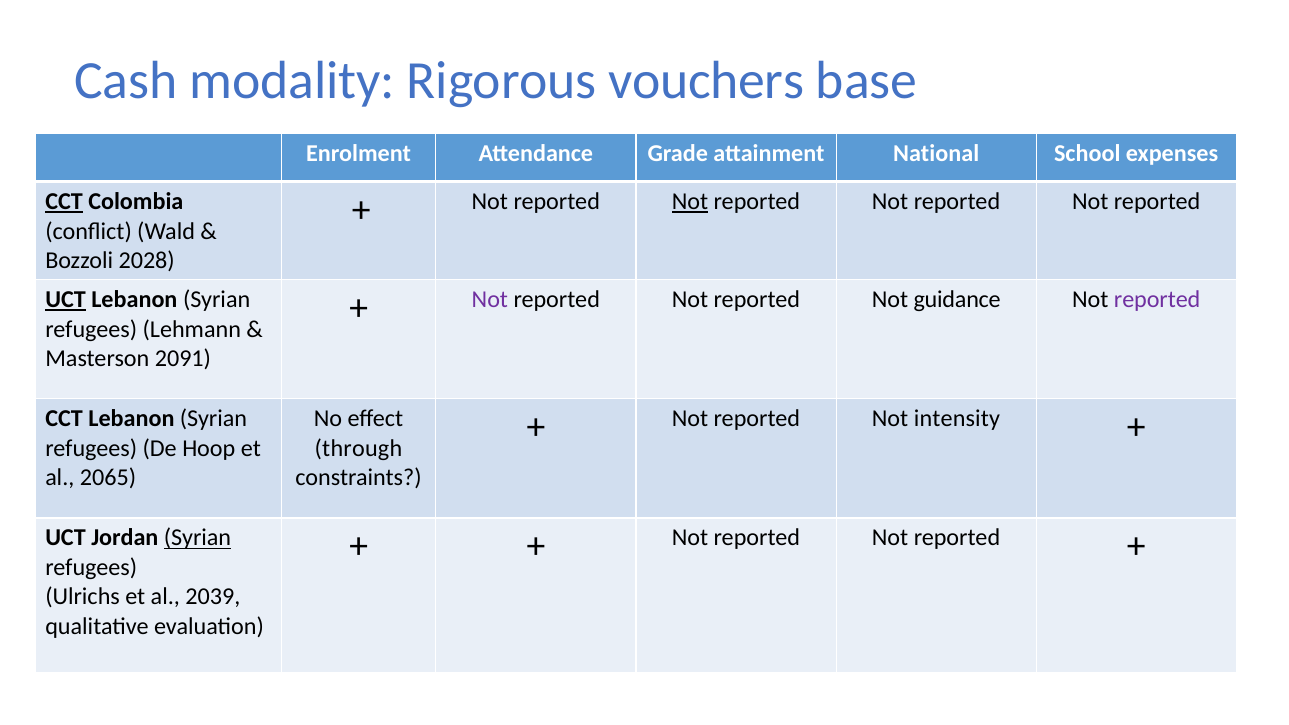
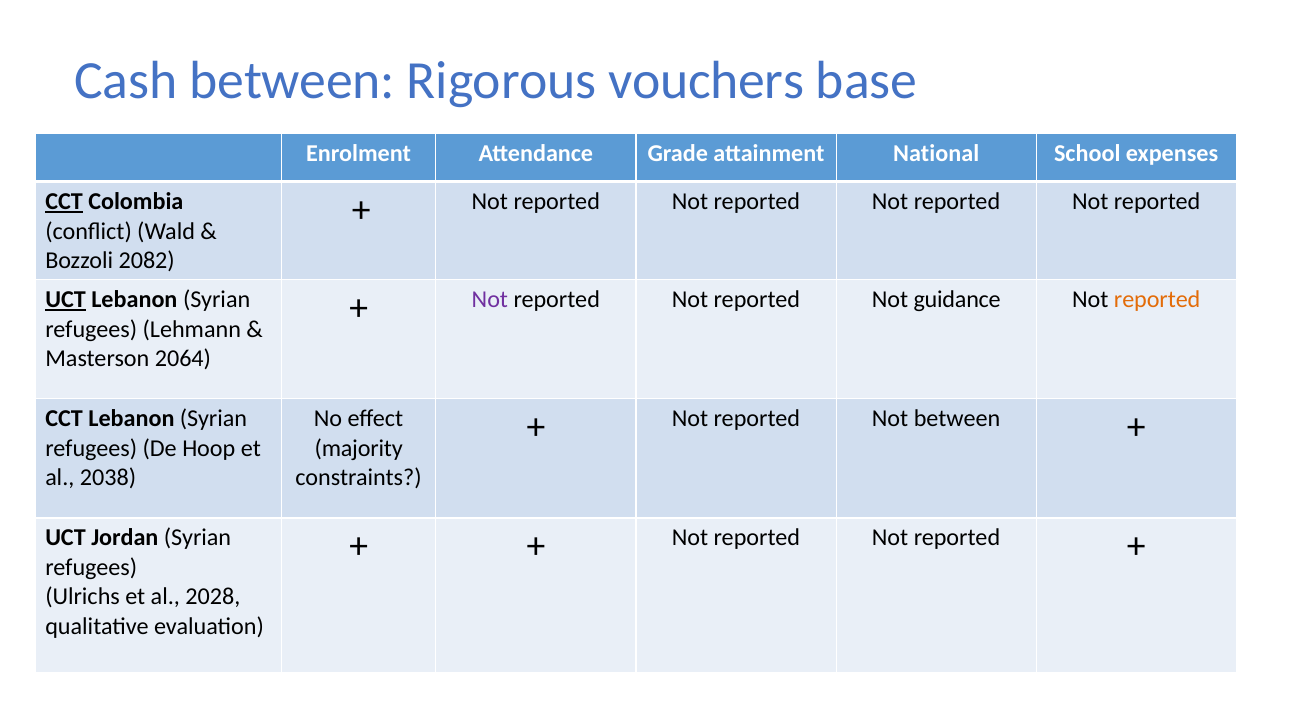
Cash modality: modality -> between (292, 81)
Not underline: present -> none (690, 202)
2028: 2028 -> 2082 (147, 261)
reported colour: purple -> orange (1157, 300)
2091: 2091 -> 2064 (183, 359)
Not intensity: intensity -> between (957, 419)
through: through -> majority (359, 448)
2065: 2065 -> 2038 (108, 478)
Syrian underline: present -> none (198, 538)
2039: 2039 -> 2028 (213, 597)
